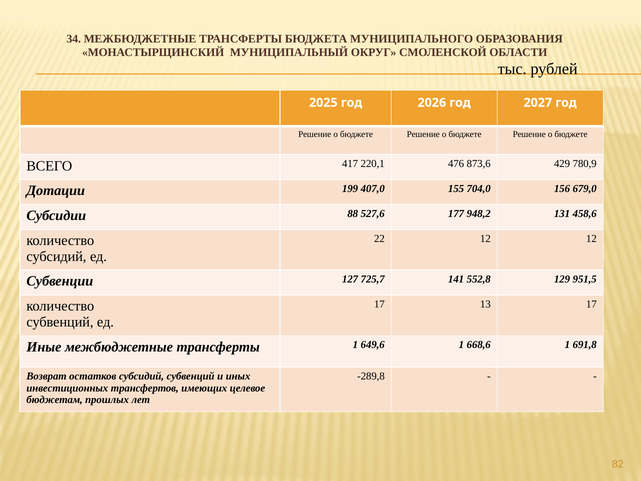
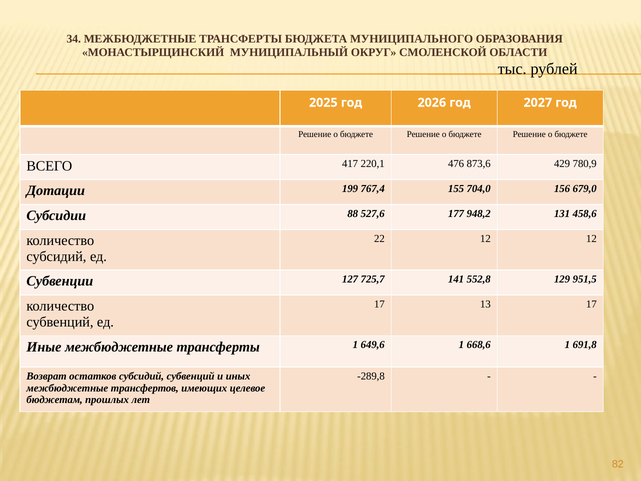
407,0: 407,0 -> 767,4 (373, 189)
инвестиционных: инвестиционных -> межбюджетные (67, 388)
